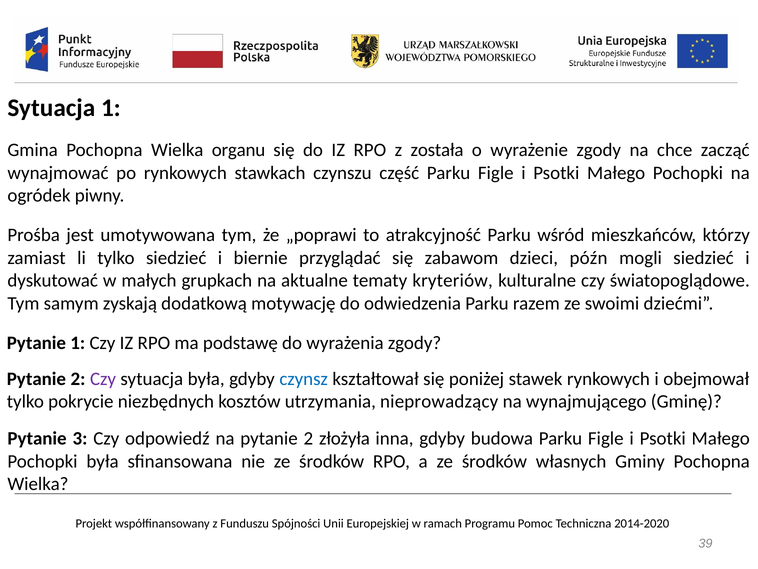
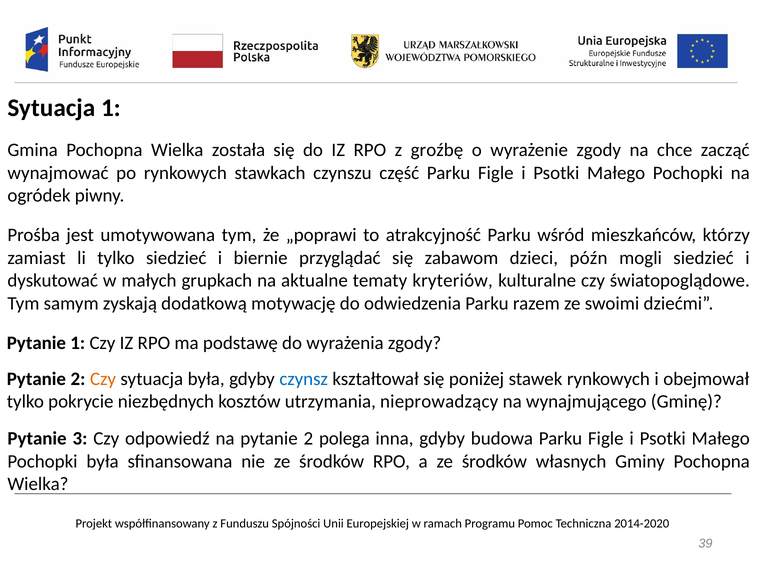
organu: organu -> została (238, 150)
została: została -> groźbę (437, 150)
Czy colour: purple -> orange (103, 378)
złożyła: złożyła -> polega (344, 438)
